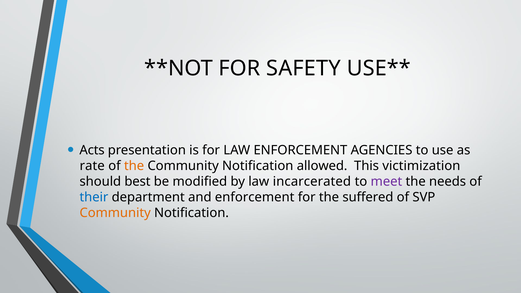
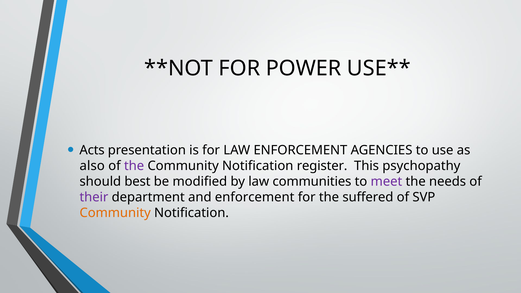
SAFETY: SAFETY -> POWER (304, 68)
rate: rate -> also (92, 166)
the colour: orange -> purple (134, 166)
allowed: allowed -> register (322, 166)
victimization: victimization -> psychopathy (421, 166)
incarcerated: incarcerated -> communities (312, 182)
their colour: blue -> purple (94, 197)
